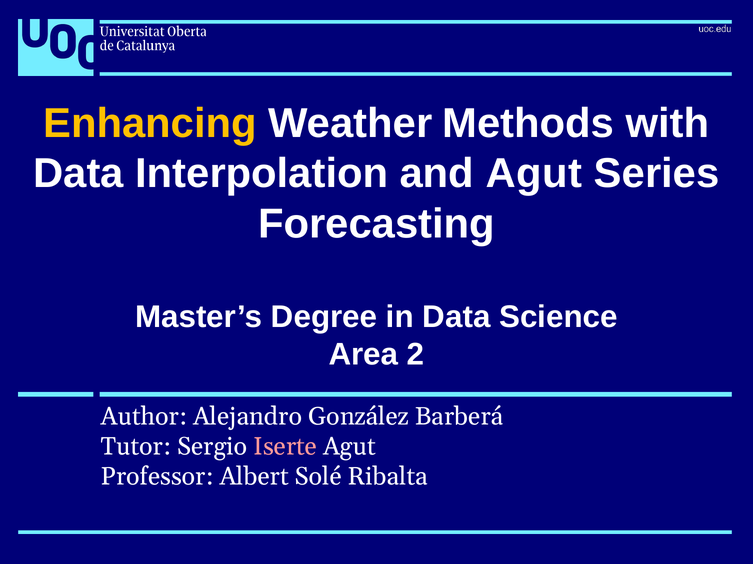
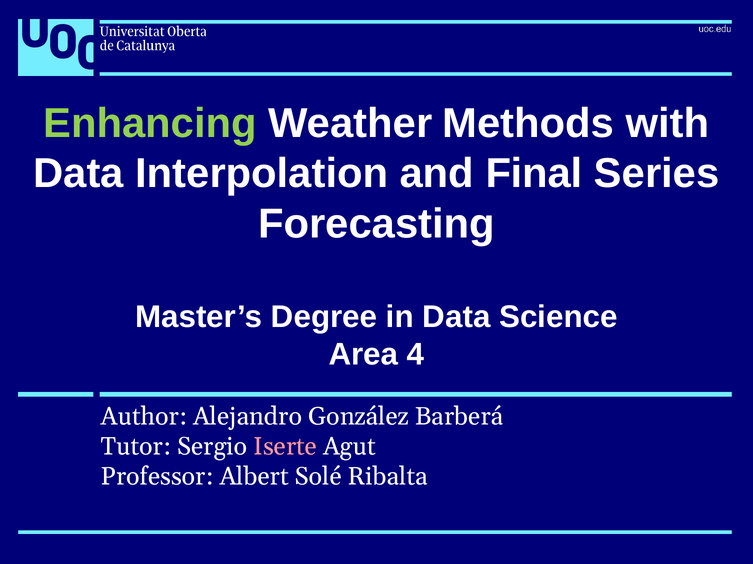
Enhancing colour: yellow -> light green (150, 124)
and Agut: Agut -> Final (534, 174)
2: 2 -> 4 (416, 355)
